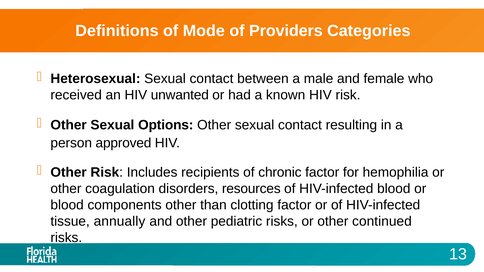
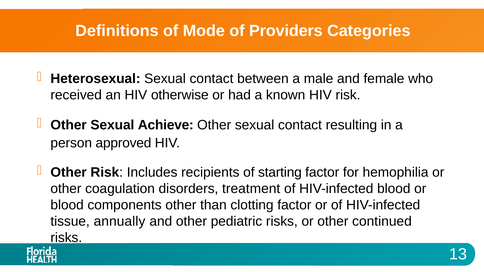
unwanted: unwanted -> otherwise (180, 95)
Options: Options -> Achieve (166, 125)
chronic: chronic -> starting (280, 173)
resources: resources -> treatment (251, 189)
